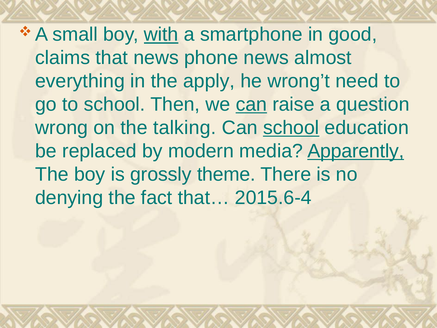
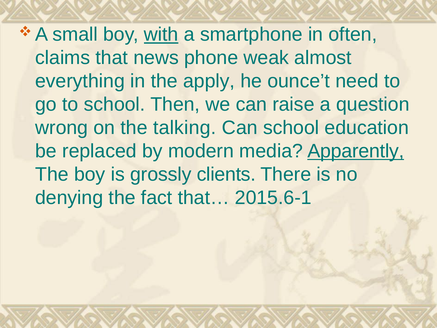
good: good -> often (353, 35)
phone news: news -> weak (266, 58)
wrong’t: wrong’t -> ounce’t (299, 81)
can underline: present -> none (251, 104)
school underline: present -> none (291, 128)
theme: theme -> clients (226, 174)
2015.6-4: 2015.6-4 -> 2015.6-1 (273, 198)
